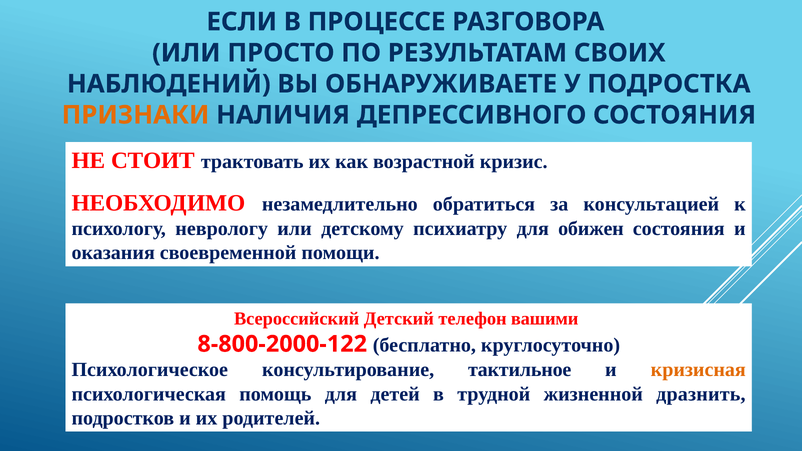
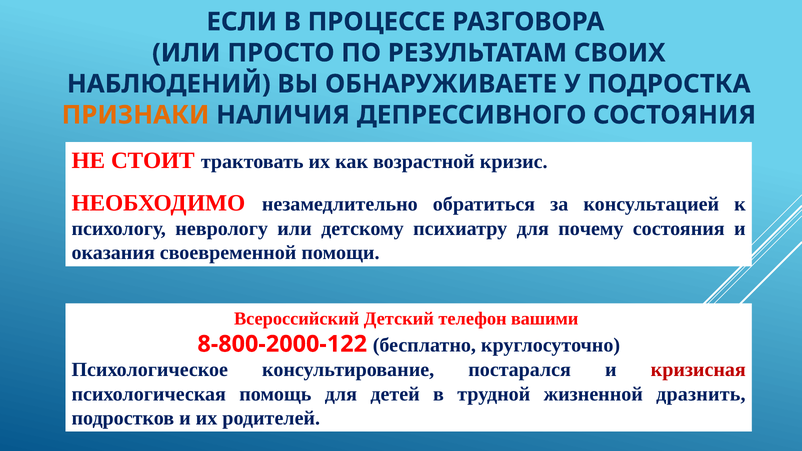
обижен: обижен -> почему (591, 229)
тактильное: тактильное -> постарался (520, 370)
кризисная colour: orange -> red (698, 370)
